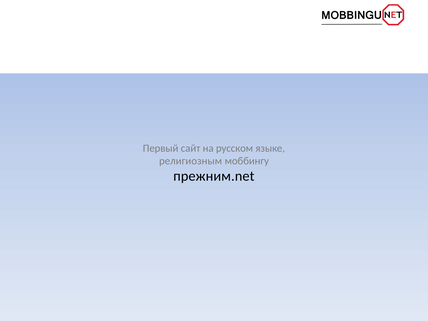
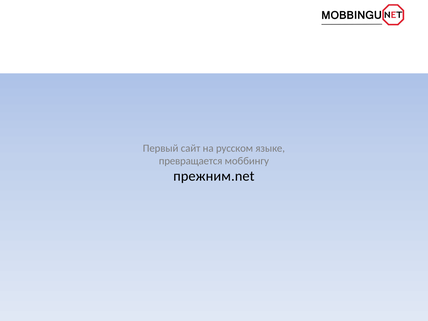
религиозным: религиозным -> превращается (191, 161)
